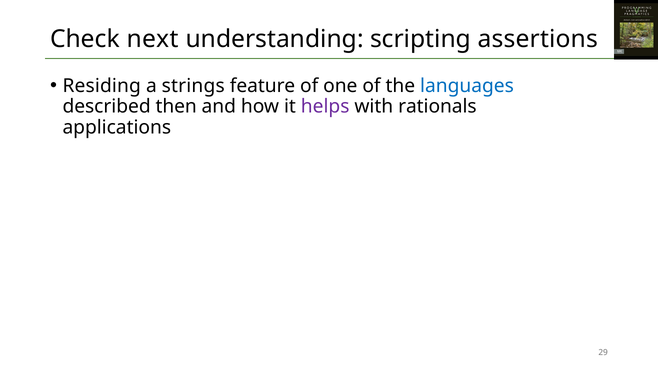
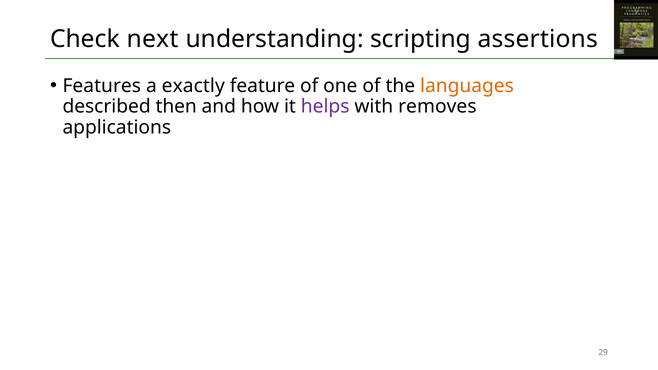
Residing: Residing -> Features (102, 86)
strings: strings -> exactly (193, 86)
languages colour: blue -> orange (467, 86)
rationals: rationals -> removes (437, 107)
